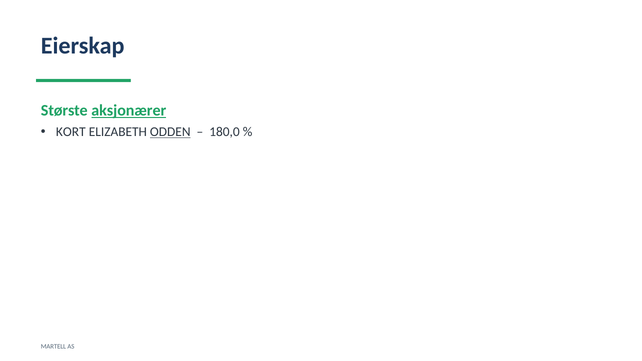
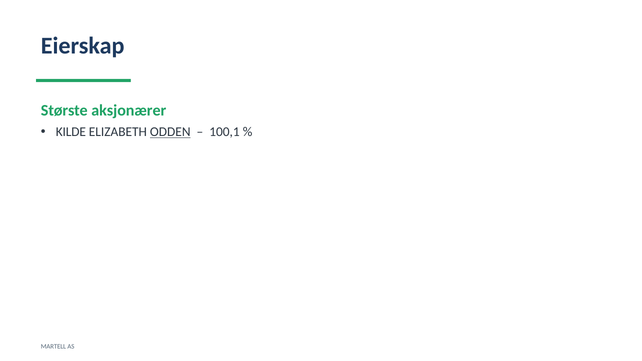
aksjonærer underline: present -> none (129, 111)
KORT: KORT -> KILDE (71, 132)
180,0: 180,0 -> 100,1 (224, 132)
